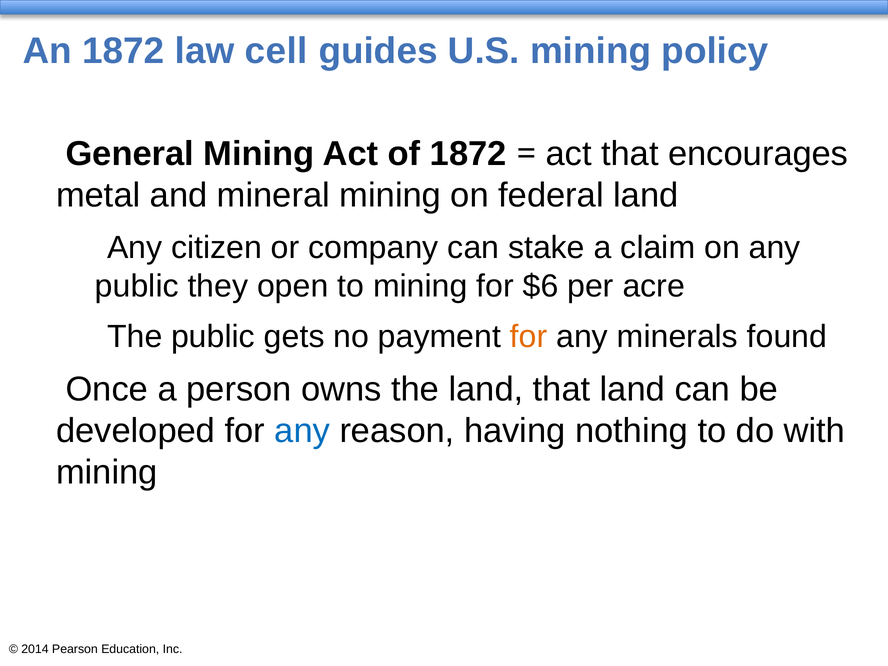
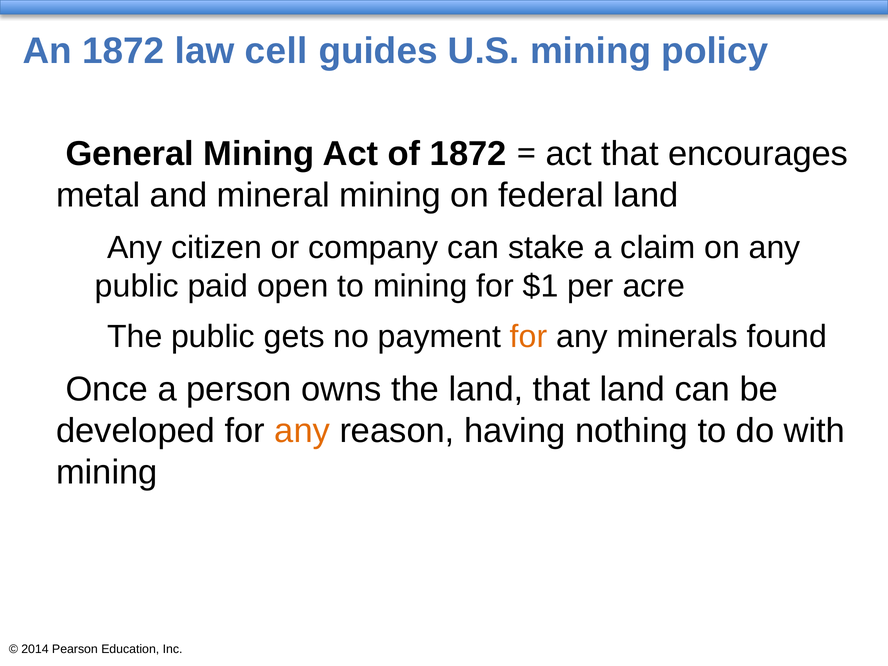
they: they -> paid (218, 286)
$6: $6 -> $1 (541, 286)
any colour: blue -> orange (302, 431)
